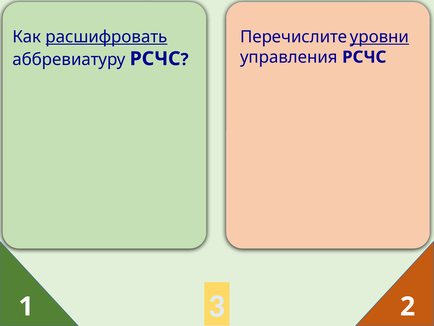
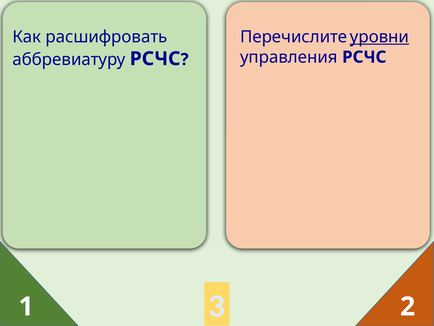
расшифровать underline: present -> none (106, 37)
